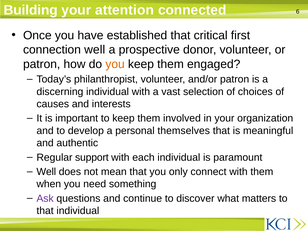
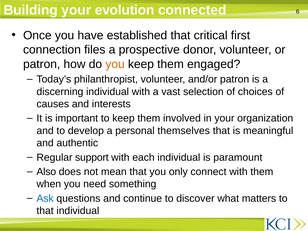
attention: attention -> evolution (125, 10)
connection well: well -> files (95, 50)
Well: Well -> Also (46, 172)
Ask colour: purple -> blue (45, 198)
